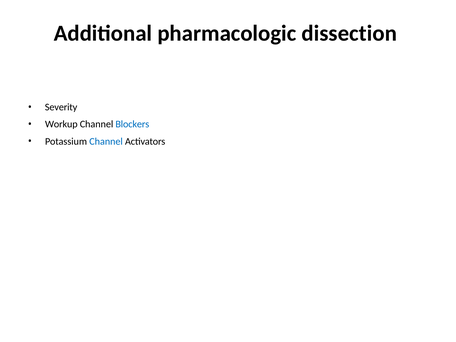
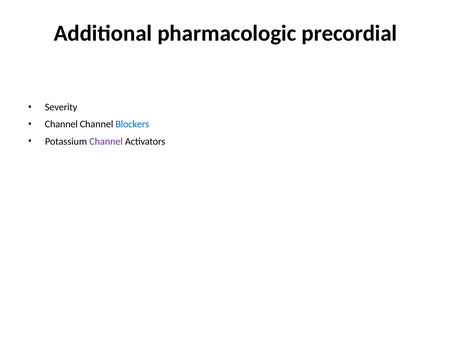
dissection: dissection -> precordial (349, 33)
Workup: Workup -> Channel (61, 124)
Channel colour: blue -> purple (106, 141)
